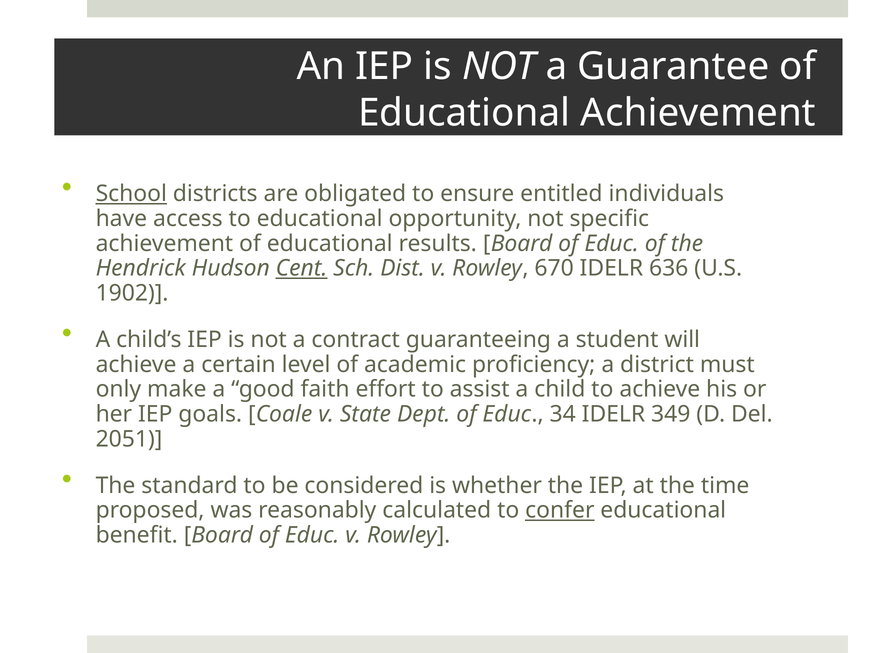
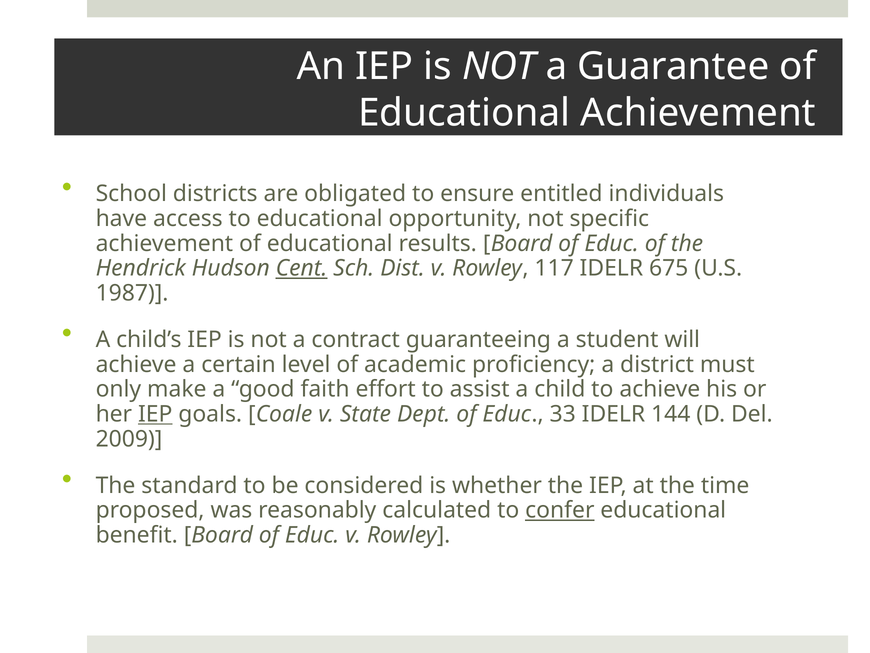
School underline: present -> none (131, 194)
670: 670 -> 117 (554, 268)
636: 636 -> 675 (669, 268)
1902: 1902 -> 1987 (132, 293)
IEP underline: none -> present (155, 414)
34: 34 -> 33 (563, 414)
349: 349 -> 144 (671, 414)
2051: 2051 -> 2009 (129, 439)
